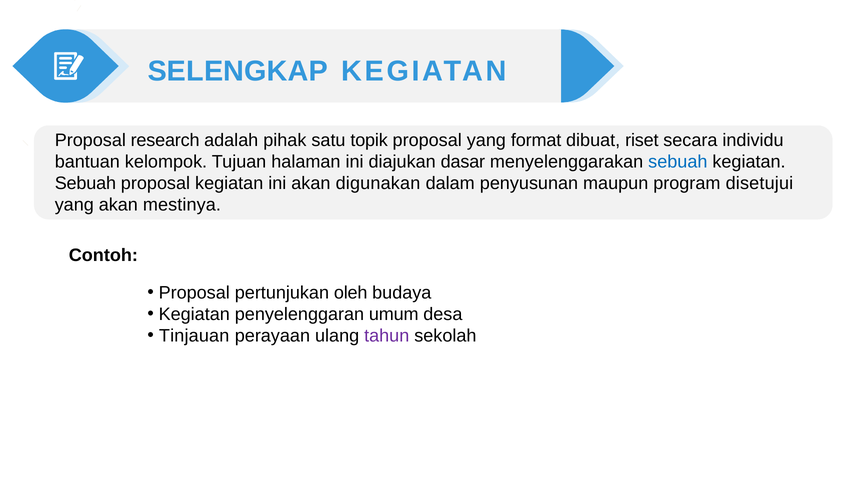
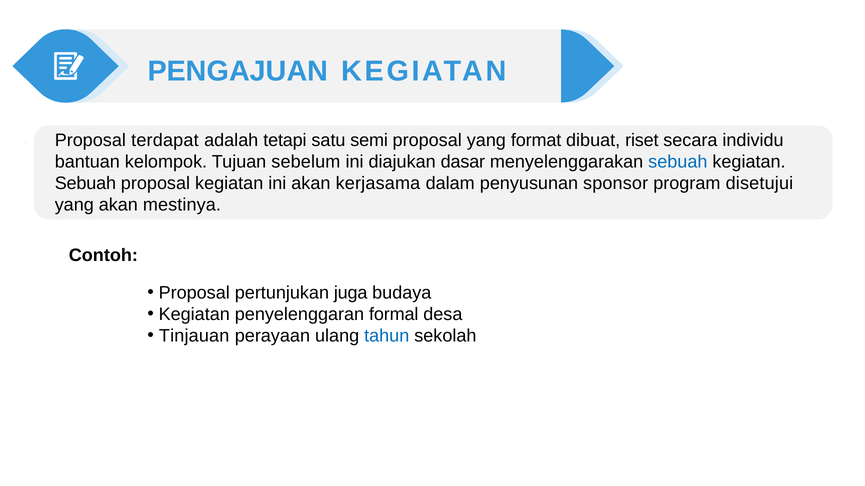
SELENGKAP: SELENGKAP -> PENGAJUAN (238, 71)
research: research -> terdapat (165, 140)
pihak: pihak -> tetapi (285, 140)
topik: topik -> semi (369, 140)
halaman: halaman -> sebelum (306, 162)
digunakan: digunakan -> kerjasama (378, 184)
maupun: maupun -> sponsor (616, 184)
oleh: oleh -> juga (351, 293)
umum: umum -> formal (394, 315)
tahun colour: purple -> blue (387, 336)
